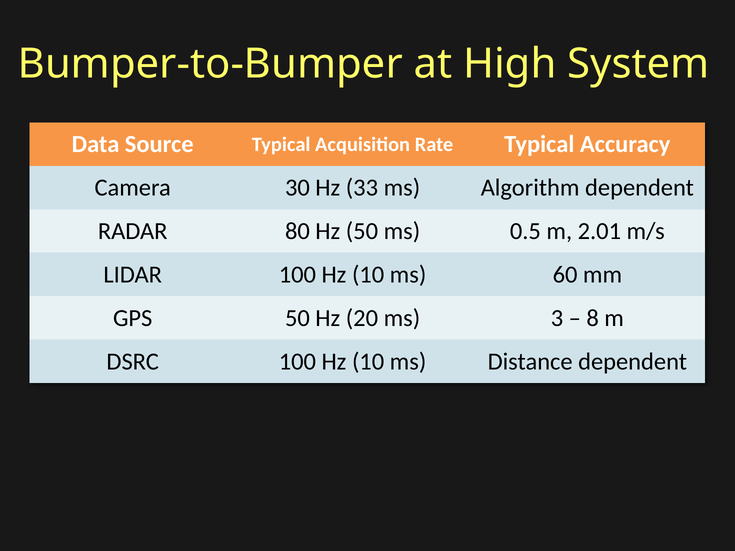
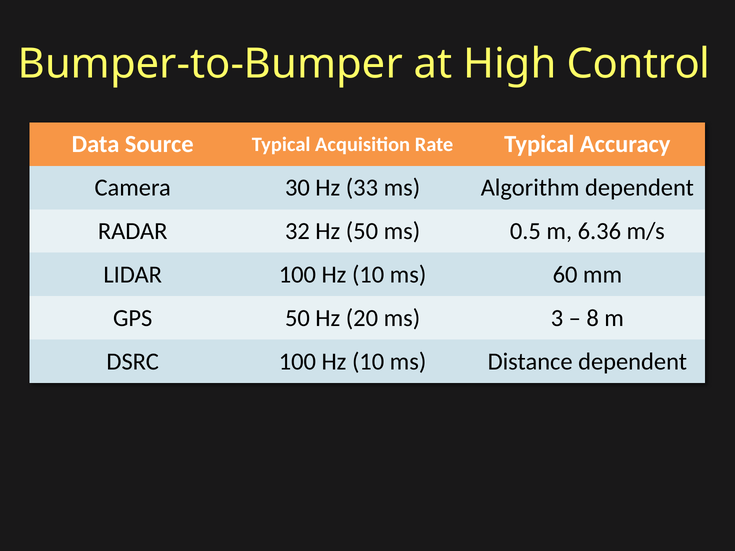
System: System -> Control (638, 64)
80: 80 -> 32 (297, 231)
2.01: 2.01 -> 6.36 (599, 231)
